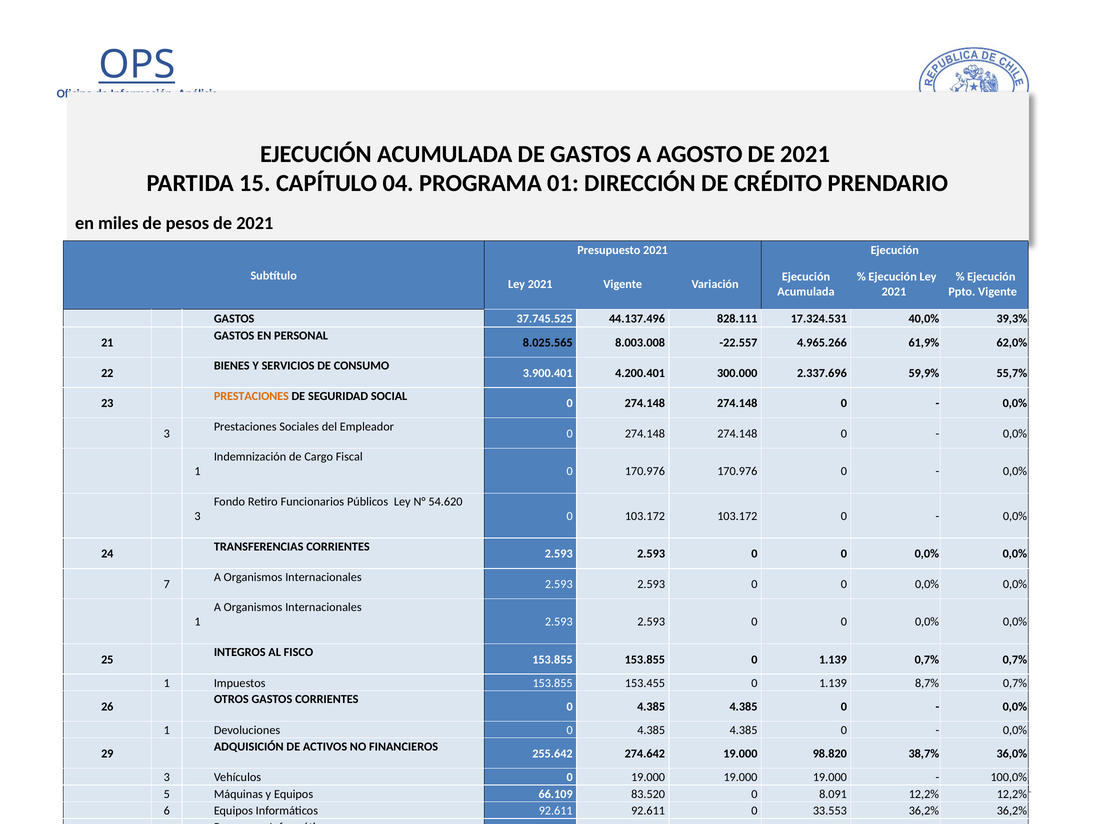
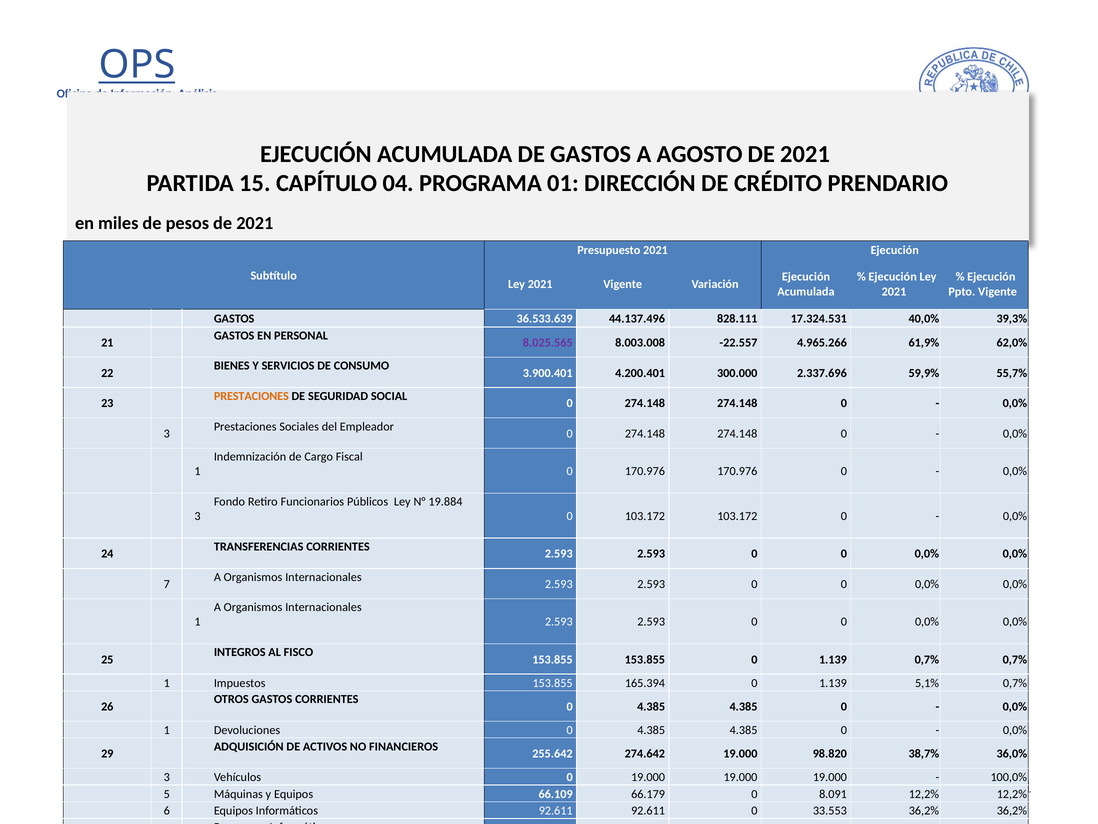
37.745.525: 37.745.525 -> 36.533.639 (545, 319)
8.025.565 colour: black -> purple (548, 343)
54.620: 54.620 -> 19.884 (446, 502)
153.455: 153.455 -> 165.394 (645, 683)
8,7%: 8,7% -> 5,1% (927, 683)
83.520: 83.520 -> 66.179 (648, 794)
